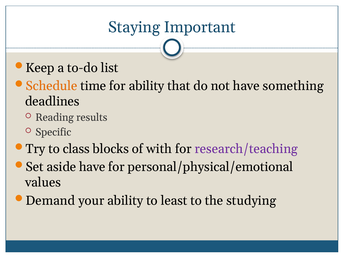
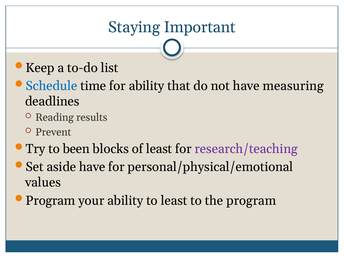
Schedule colour: orange -> blue (51, 86)
something: something -> measuring (293, 86)
Specific: Specific -> Prevent (53, 132)
class: class -> been (76, 149)
of with: with -> least (159, 149)
Demand: Demand -> Program (50, 201)
the studying: studying -> program (251, 201)
